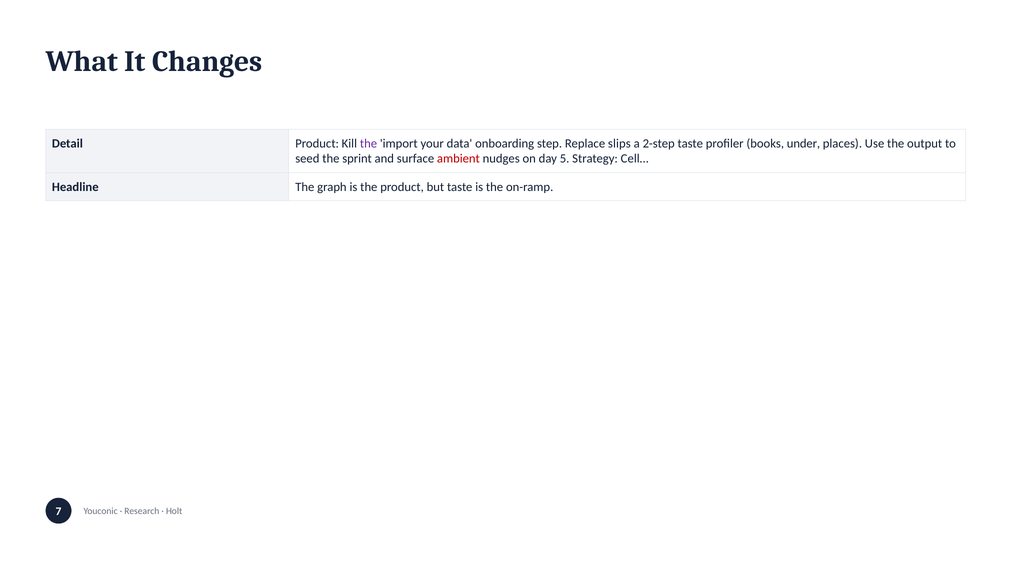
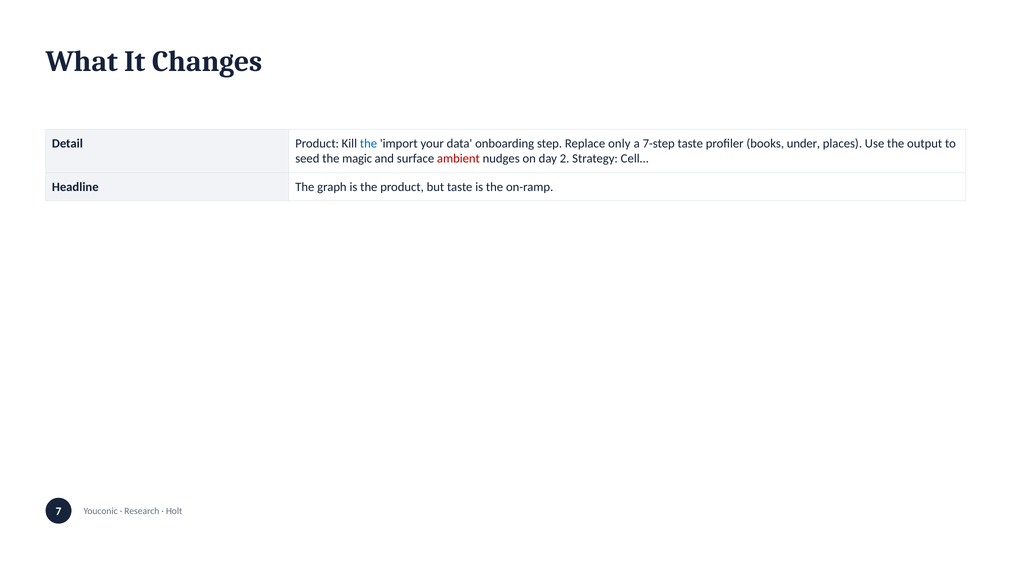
the colour: purple -> blue (369, 143)
slips: slips -> only (619, 143)
2-step: 2-step -> 7-step (659, 143)
sprint: sprint -> magic (357, 159)
5: 5 -> 2 (565, 159)
